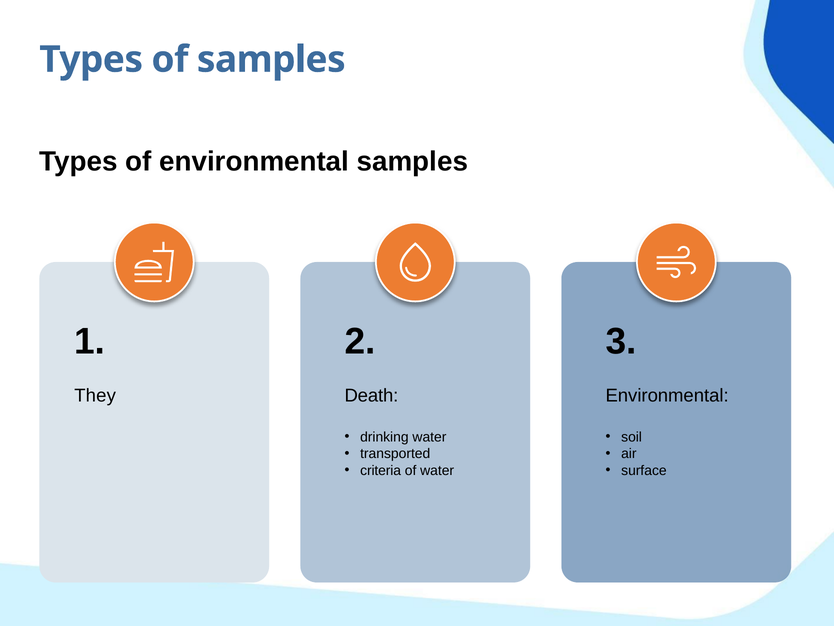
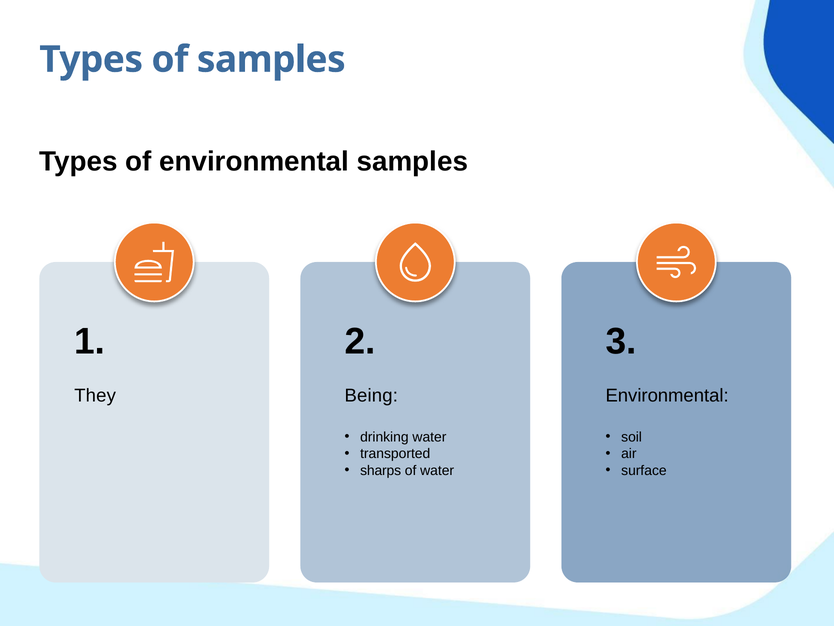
Death: Death -> Being (371, 395)
criteria: criteria -> sharps (381, 470)
